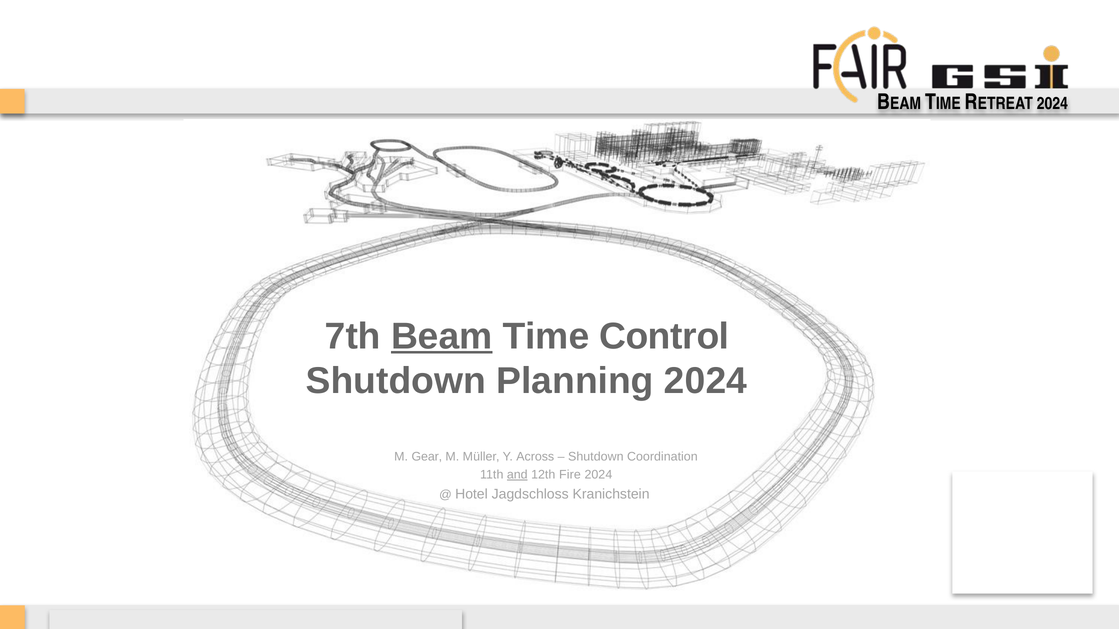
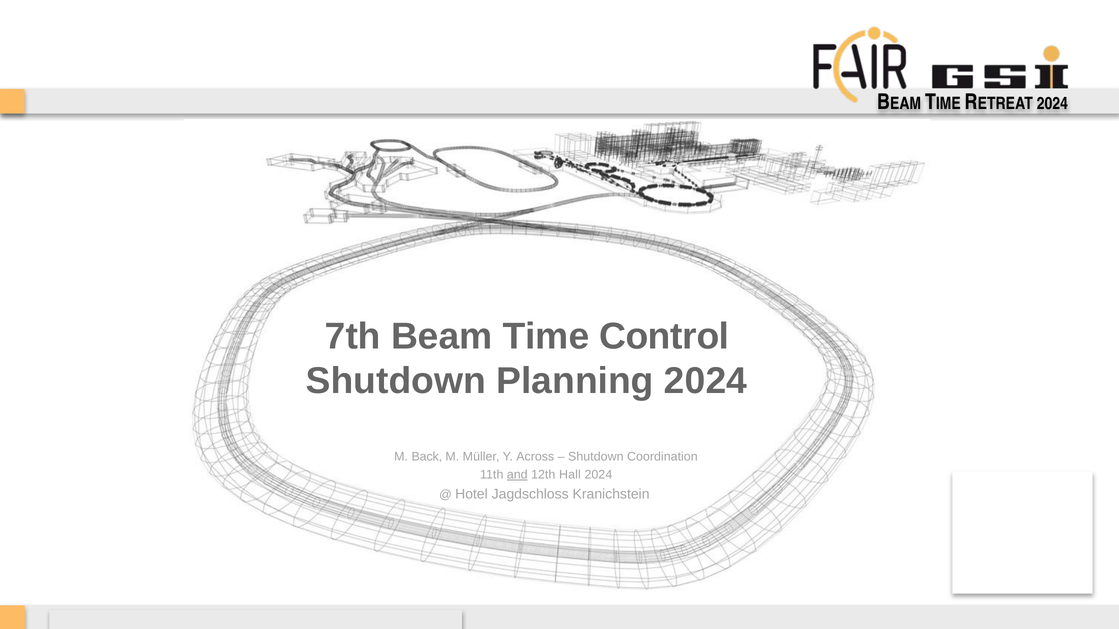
Beam underline: present -> none (442, 337)
Gear: Gear -> Back (427, 457)
Fire: Fire -> Hall (570, 475)
